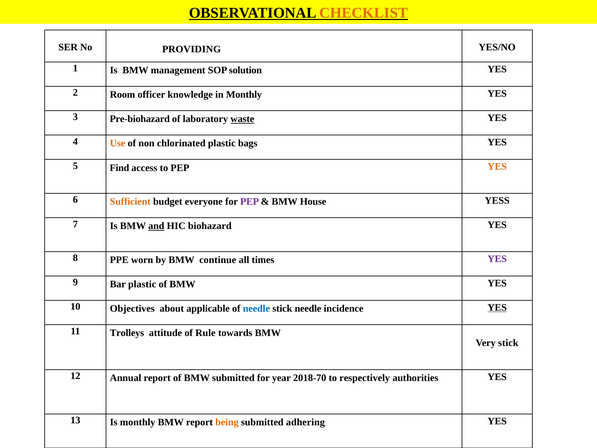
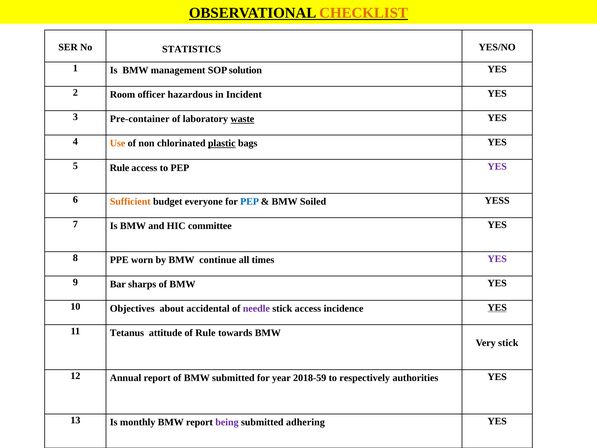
PROVIDING: PROVIDING -> STATISTICS (192, 49)
knowledge: knowledge -> hazardous (190, 95)
in Monthly: Monthly -> Incident (244, 95)
Pre-biohazard: Pre-biohazard -> Pre-container (140, 119)
plastic underline: none -> present (222, 143)
5 Find: Find -> Rule (119, 168)
YES colour: orange -> purple (497, 167)
PEP colour: purple -> blue (250, 201)
House: House -> Soiled (313, 201)
and underline: present -> none (156, 226)
biohazard: biohazard -> committee (210, 226)
Bar plastic: plastic -> sharps (142, 284)
applicable: applicable -> accidental (208, 308)
needle colour: blue -> purple (256, 308)
stick needle: needle -> access (308, 308)
Trolleys: Trolleys -> Tetanus (127, 333)
2018-70: 2018-70 -> 2018-59 (310, 378)
being colour: orange -> purple (227, 422)
